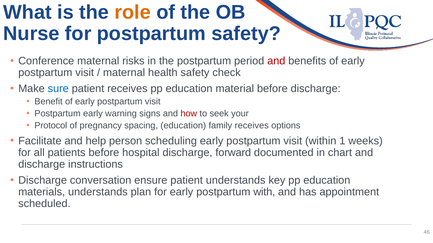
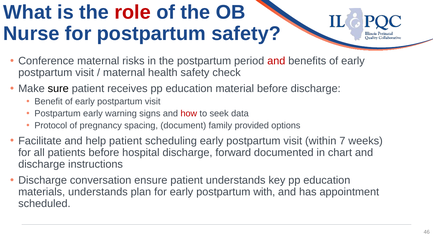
role colour: orange -> red (133, 12)
sure colour: blue -> black (58, 89)
your: your -> data (240, 114)
spacing education: education -> document (183, 126)
family receives: receives -> provided (252, 126)
help person: person -> patient (126, 141)
1: 1 -> 7 (342, 141)
